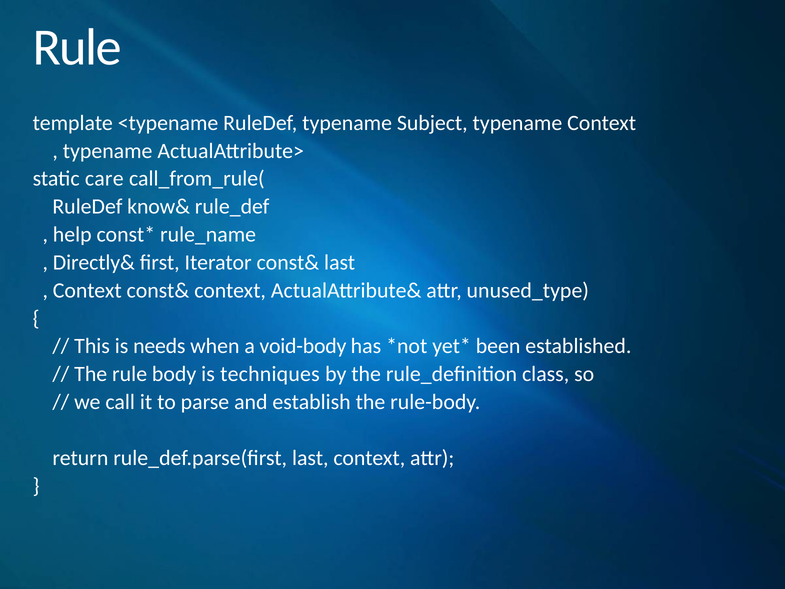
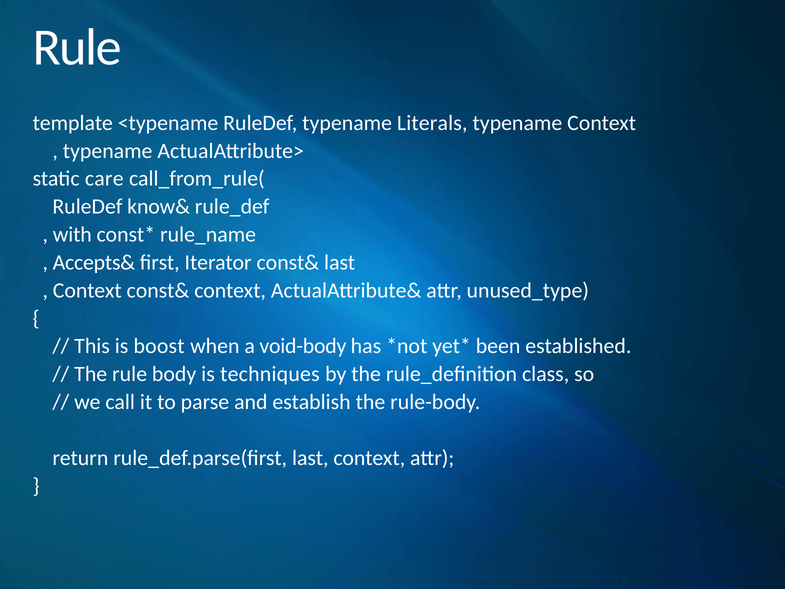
Subject: Subject -> Literals (432, 123)
help: help -> with (72, 234)
Directly&: Directly& -> Accepts& (94, 262)
needs: needs -> boost (159, 346)
